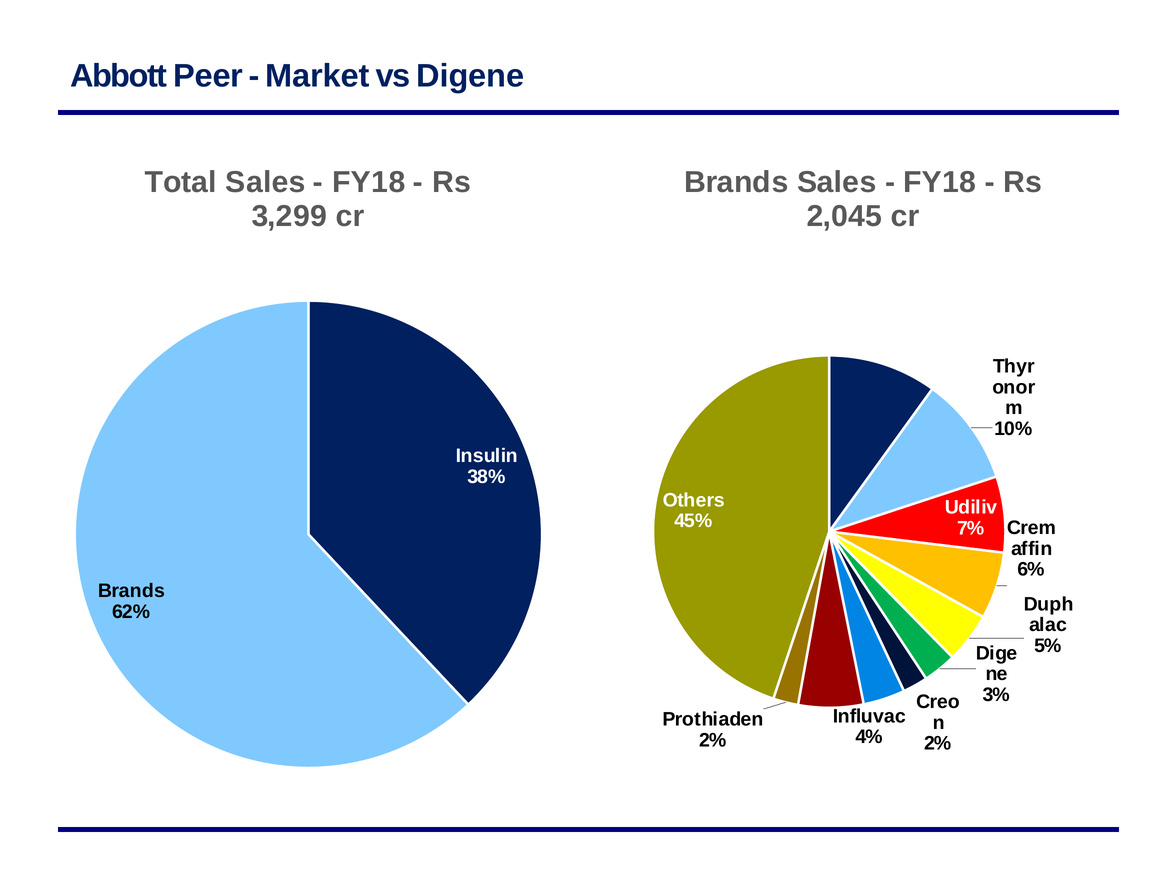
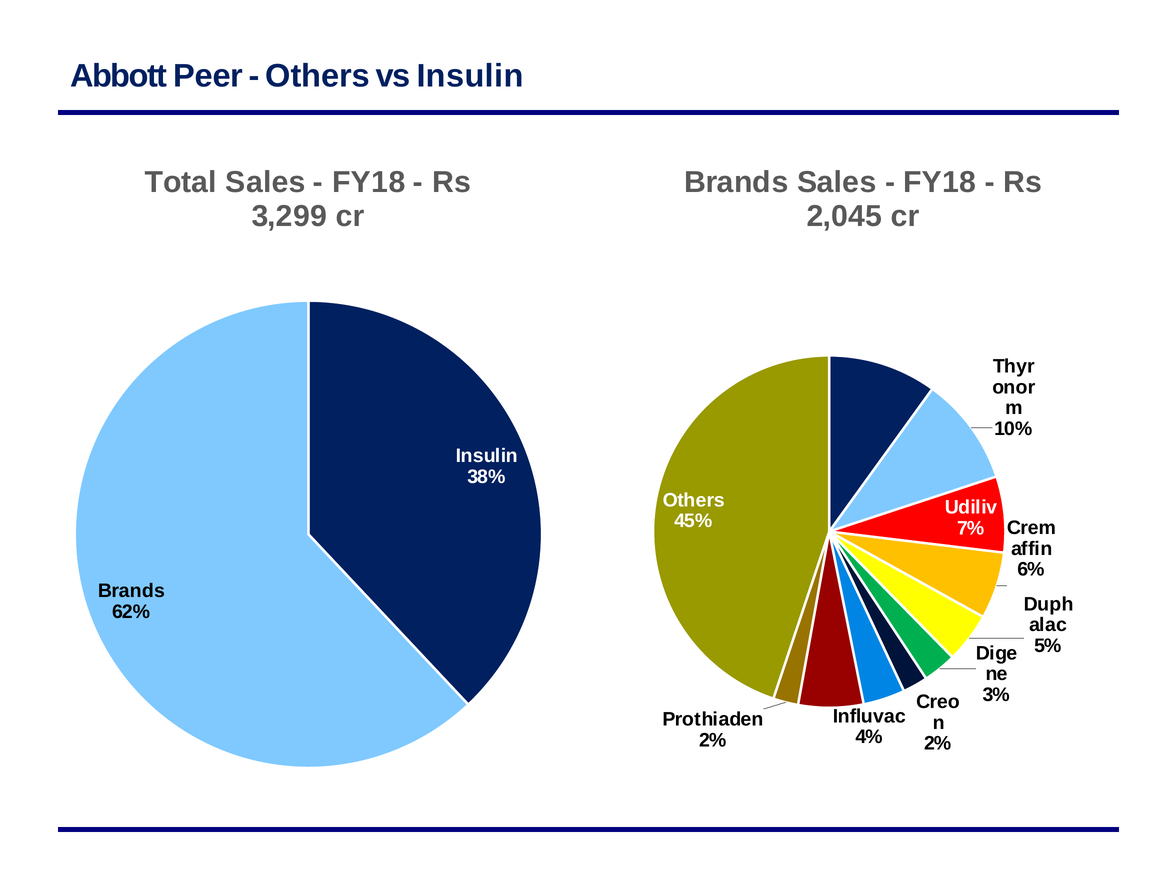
Market: Market -> Others (318, 76)
vs Digene: Digene -> Insulin (470, 76)
